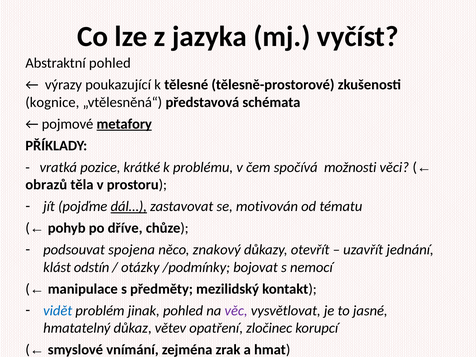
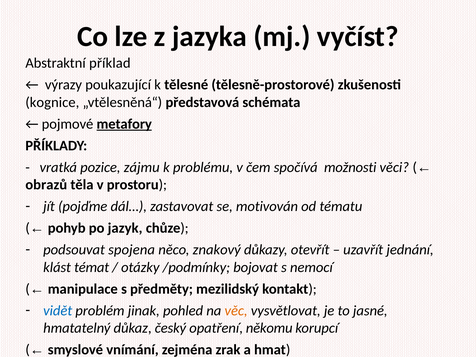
Abstraktní pohled: pohled -> příklad (110, 63)
krátké: krátké -> zájmu (142, 167)
dál… underline: present -> none (129, 206)
dříve: dříve -> jazyk (125, 228)
odstín: odstín -> témat (92, 267)
věc colour: purple -> orange (236, 311)
větev: větev -> český (170, 328)
zločinec: zločinec -> někomu (269, 328)
